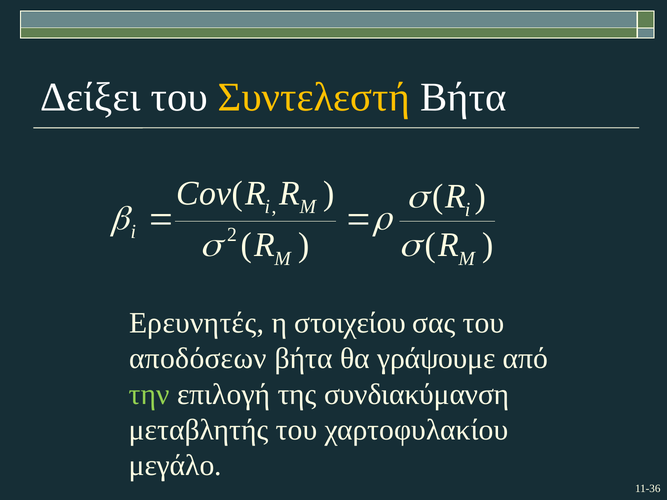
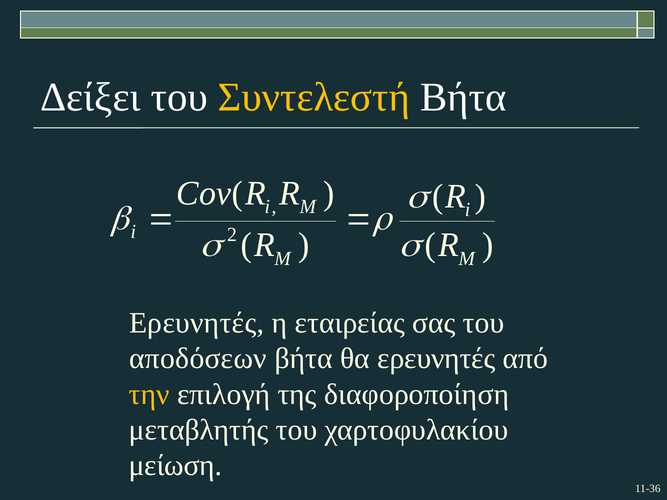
στοιχείου: στοιχείου -> εταιρείας (350, 323)
θα γράψουμε: γράψουμε -> ερευνητές (436, 359)
την colour: light green -> yellow (149, 394)
συνδιακύμανση: συνδιακύμανση -> διαφοροποίηση (417, 394)
μεγάλο: μεγάλο -> μείωση (175, 466)
